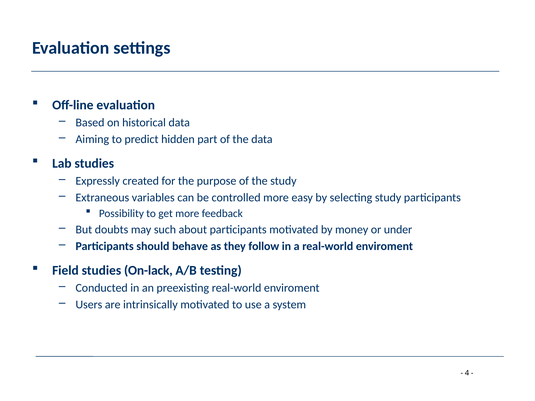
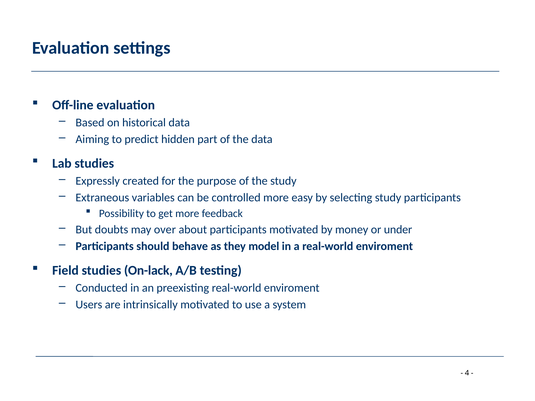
such: such -> over (165, 230)
follow: follow -> model (264, 246)
